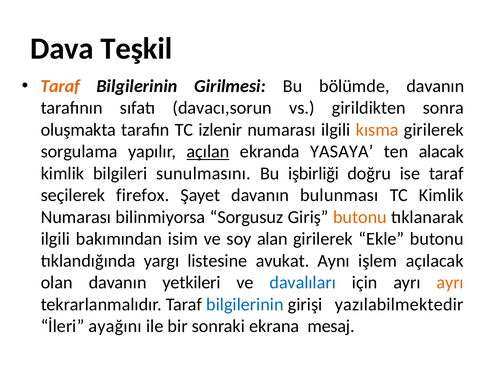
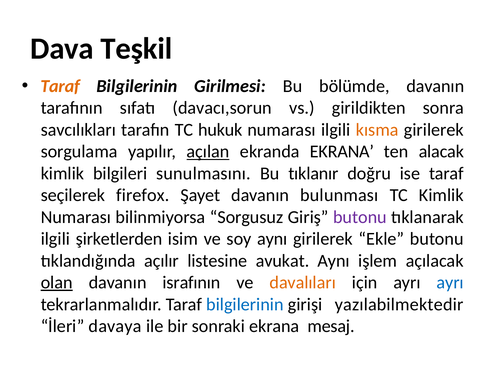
oluşmakta: oluşmakta -> savcılıkları (78, 130)
izlenir: izlenir -> hukuk (220, 130)
ekranda YASAYA: YASAYA -> EKRANA (342, 151)
işbirliği: işbirliği -> tıklanır (313, 173)
butonu colour: orange -> purple (360, 217)
bakımından: bakımından -> şirketlerden (119, 238)
soy alan: alan -> aynı (272, 238)
yargı: yargı -> açılır (162, 260)
olan underline: none -> present (57, 282)
yetkileri: yetkileri -> israfının (192, 282)
davalıları colour: blue -> orange (303, 282)
ayrı colour: orange -> blue (450, 282)
ayağını: ayağını -> davaya (115, 326)
